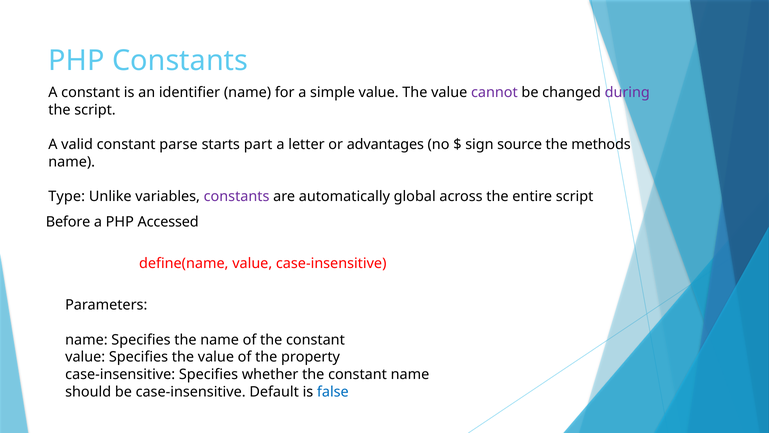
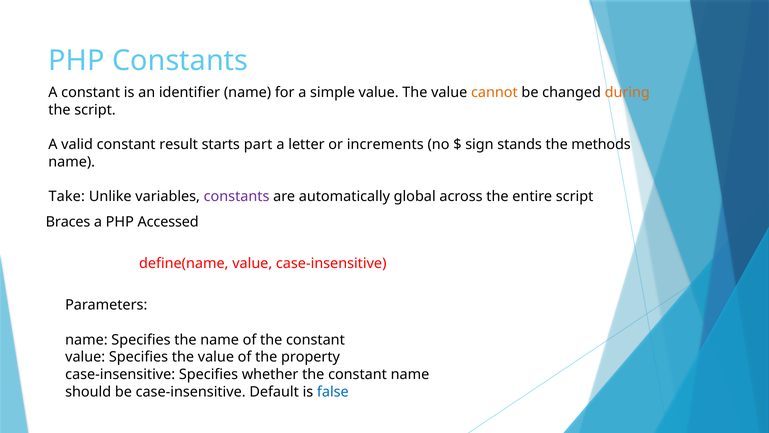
cannot colour: purple -> orange (494, 93)
during colour: purple -> orange (627, 93)
parse: parse -> result (179, 144)
advantages: advantages -> increments (385, 144)
source: source -> stands (520, 144)
Type: Type -> Take (67, 196)
Before: Before -> Braces (68, 222)
